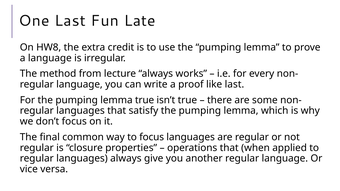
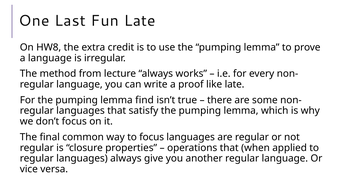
like last: last -> late (235, 84)
lemma true: true -> find (144, 100)
